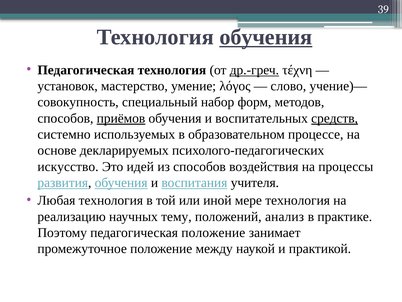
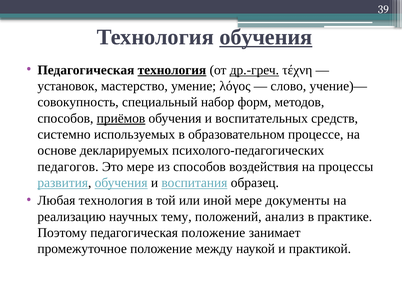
технология underline: none -> present (172, 70)
средств underline: present -> none (335, 118)
искусство: искусство -> педагогов (68, 166)
Это идей: идей -> мере (140, 166)
учителя: учителя -> образец (255, 182)
мере технология: технология -> документы (298, 200)
